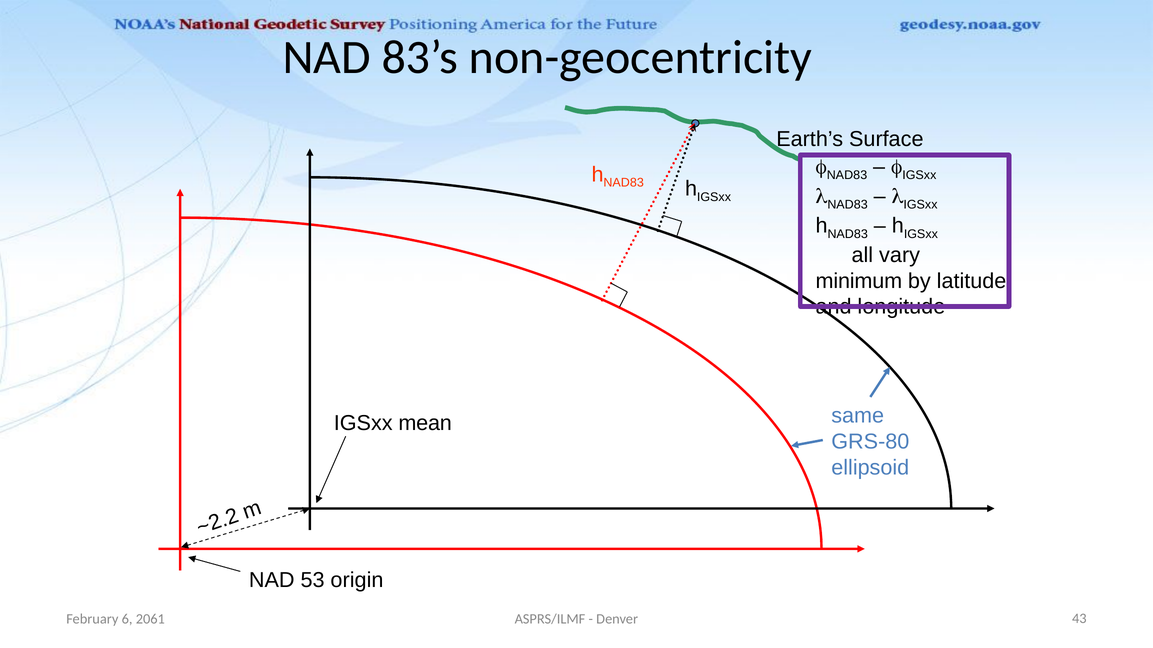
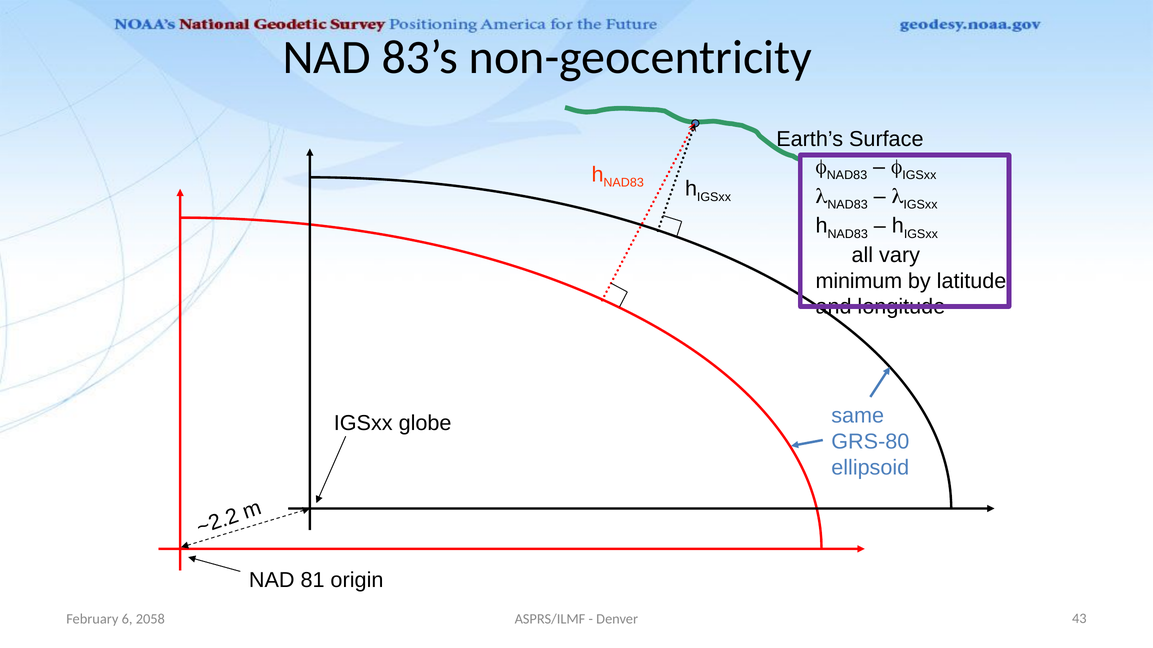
mean: mean -> globe (425, 423)
53: 53 -> 81 (313, 581)
2061: 2061 -> 2058 (150, 619)
